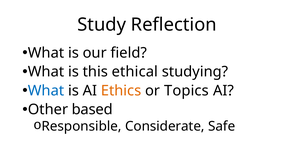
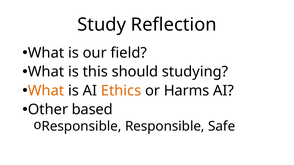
ethical: ethical -> should (135, 72)
What colour: blue -> orange (46, 91)
Topics: Topics -> Harms (187, 91)
Responsible Considerate: Considerate -> Responsible (165, 127)
